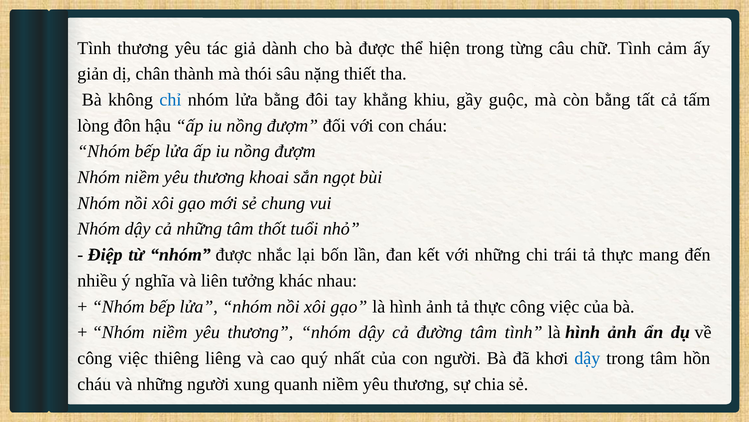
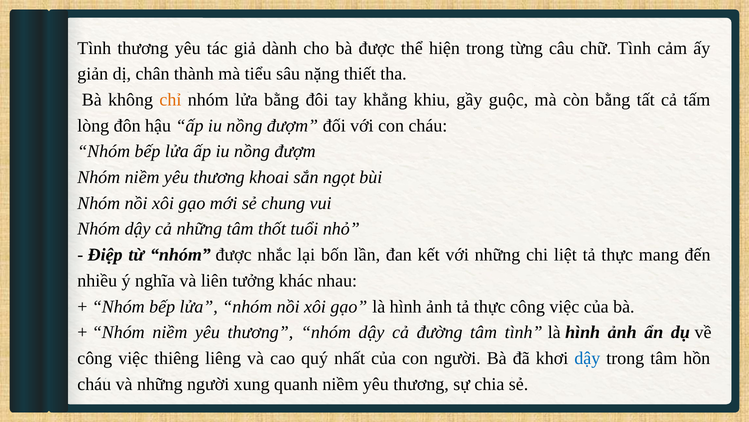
thói: thói -> tiểu (258, 74)
chỉ colour: blue -> orange (170, 100)
trái: trái -> liệt (565, 254)
